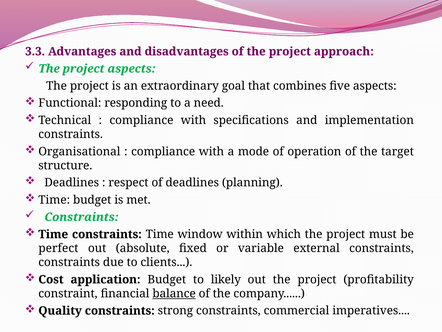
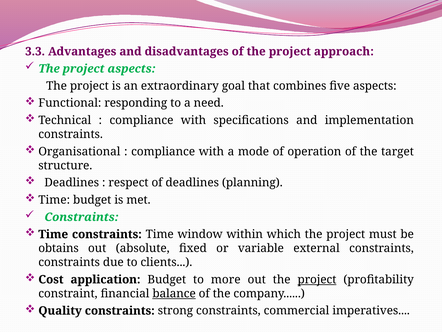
perfect: perfect -> obtains (59, 248)
likely: likely -> more (226, 279)
project underline: none -> present (317, 279)
